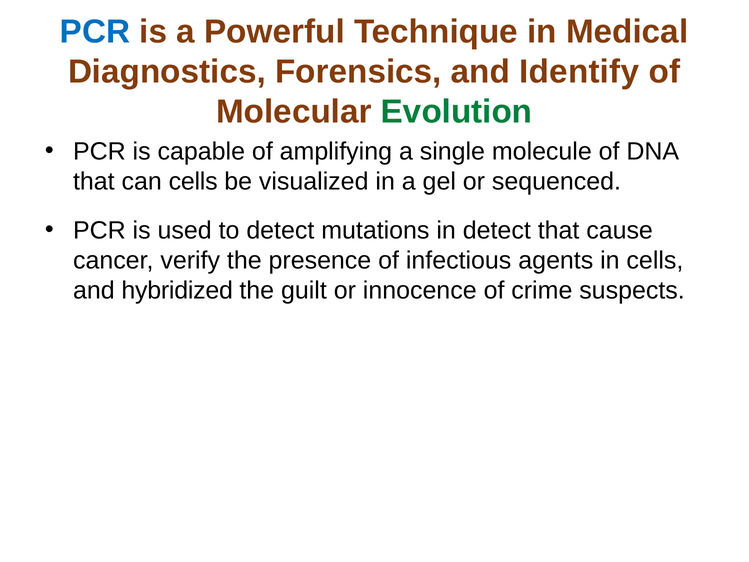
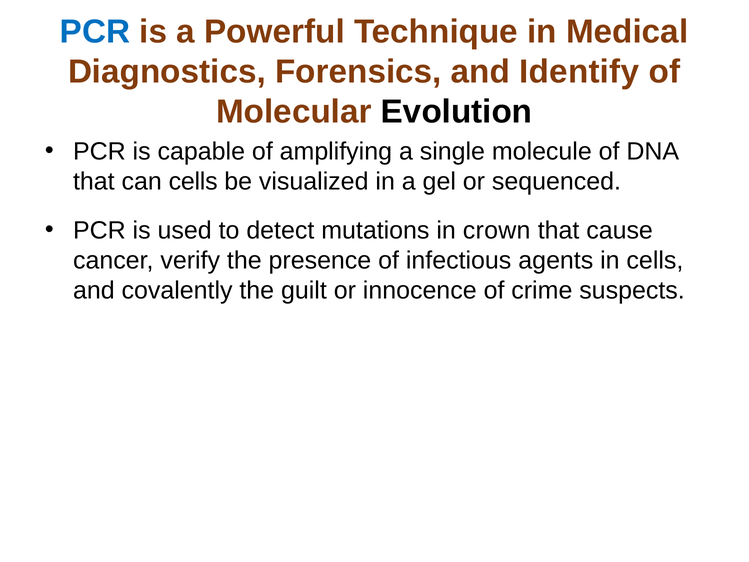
Evolution colour: green -> black (457, 112)
in detect: detect -> crown (497, 230)
hybridized: hybridized -> covalently (177, 290)
